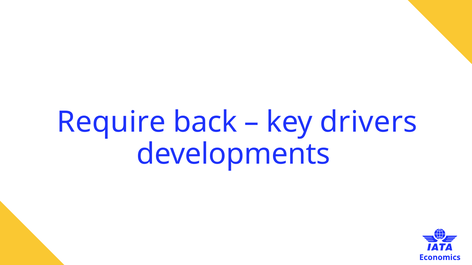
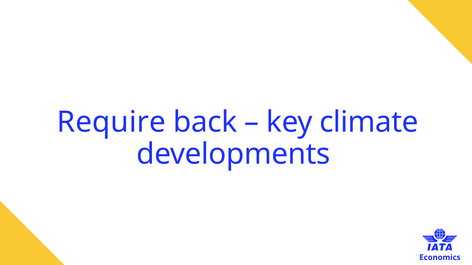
drivers: drivers -> climate (369, 123)
